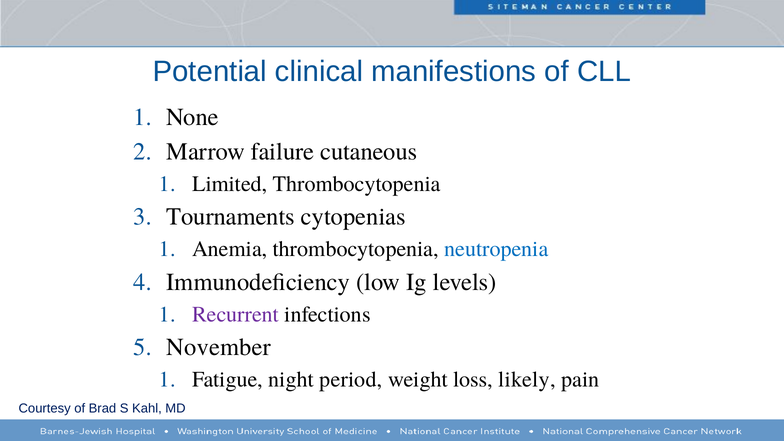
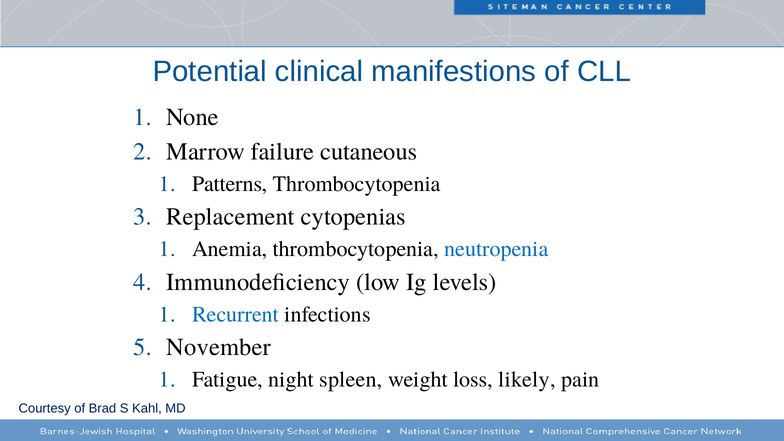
Limited: Limited -> Patterns (230, 184)
Tournaments: Tournaments -> Replacement (231, 217)
Recurrent colour: purple -> blue (236, 314)
period: period -> spleen (351, 379)
